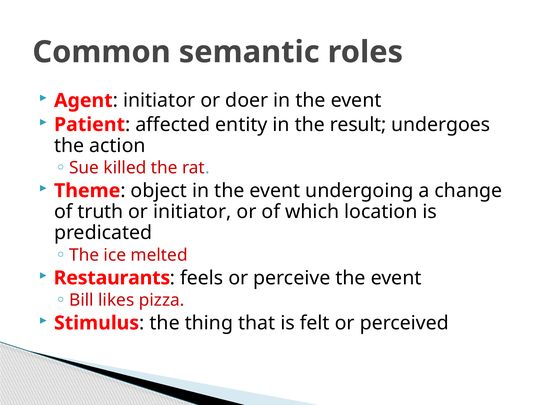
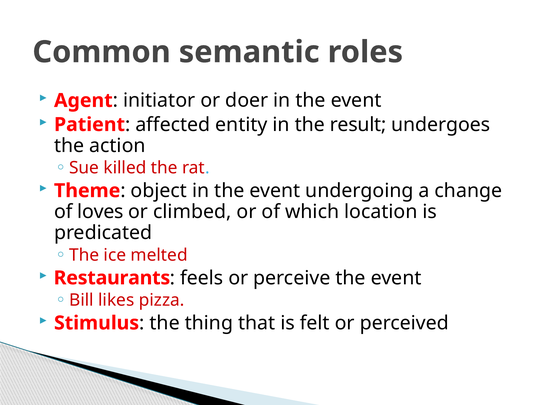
truth: truth -> loves (100, 212)
or initiator: initiator -> climbed (192, 212)
